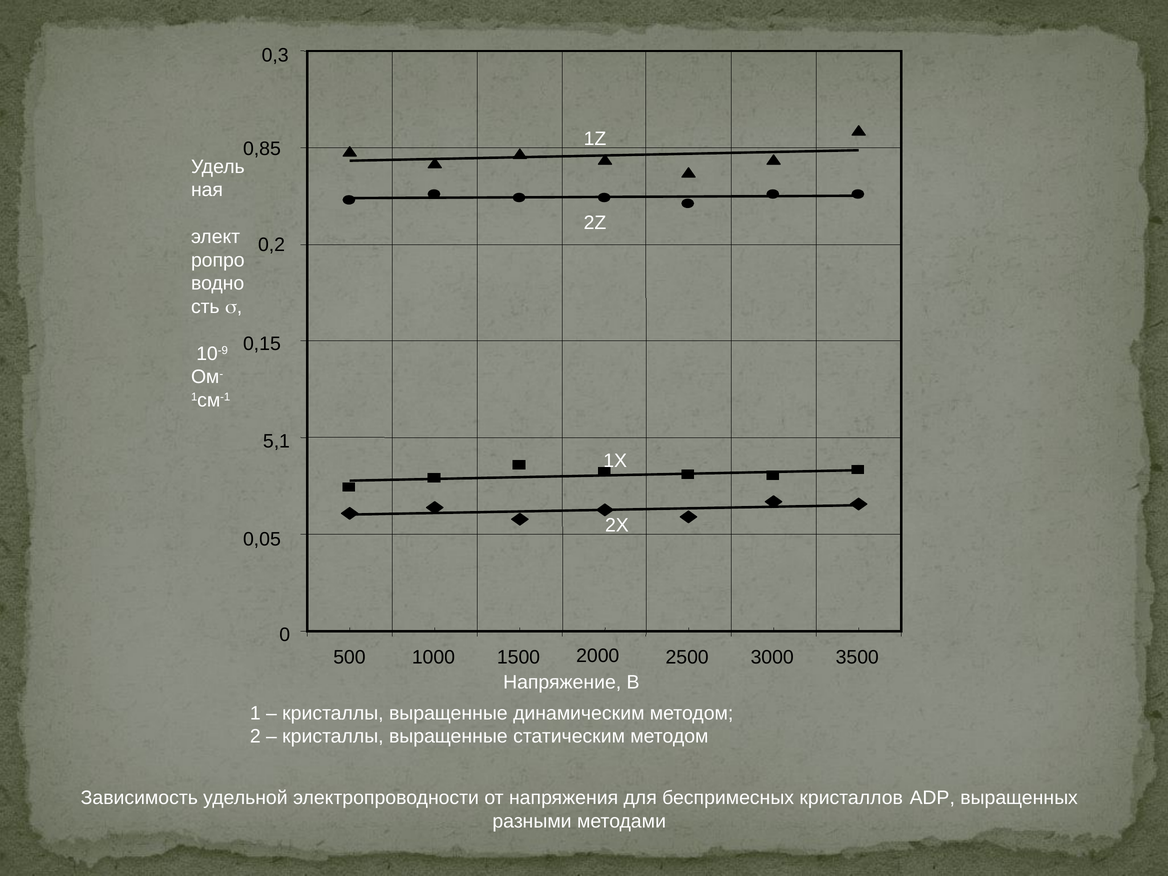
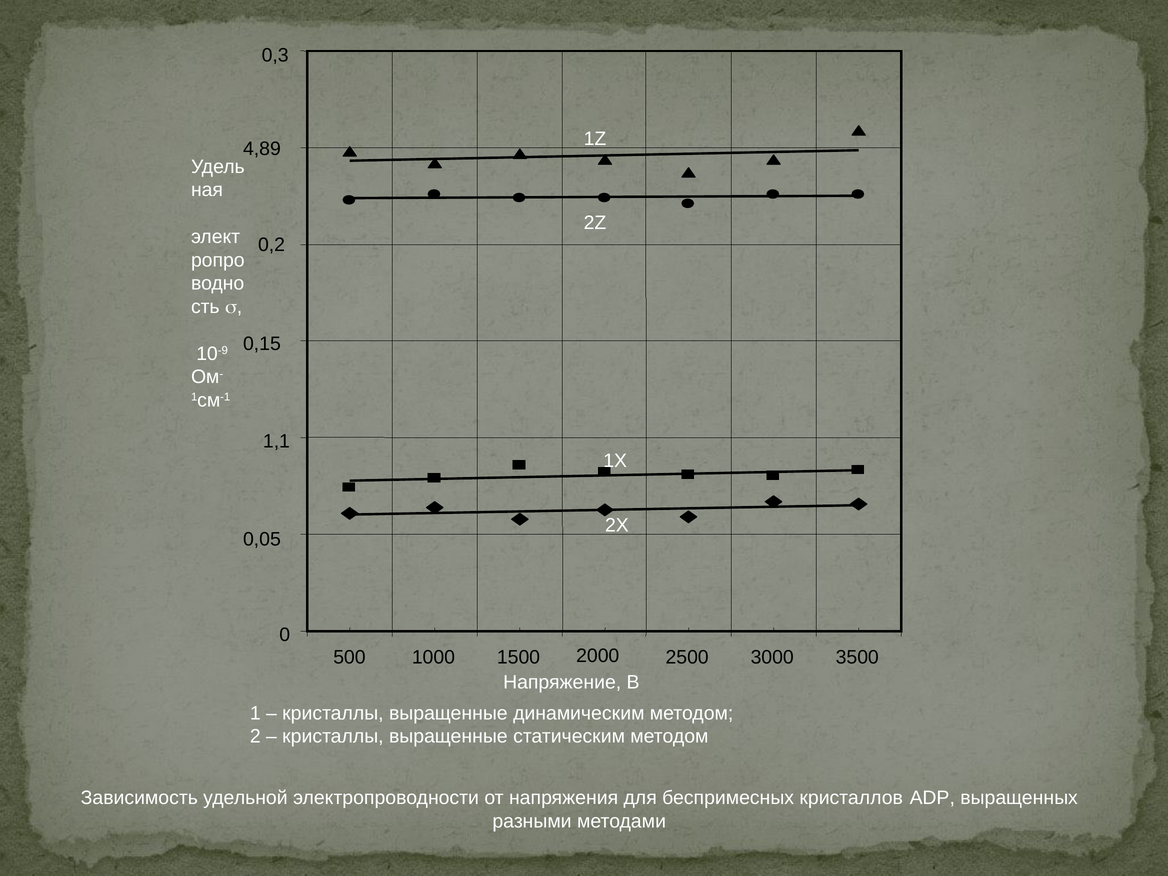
0,85: 0,85 -> 4,89 (262, 149)
5,1: 5,1 -> 1,1 (276, 441)
